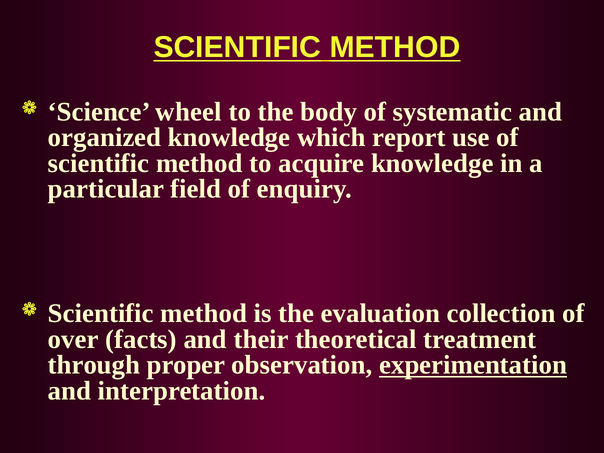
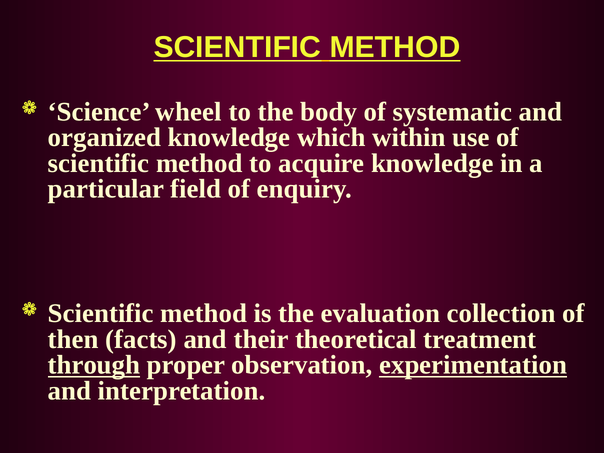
report: report -> within (409, 138)
over: over -> then (73, 339)
through underline: none -> present (94, 365)
